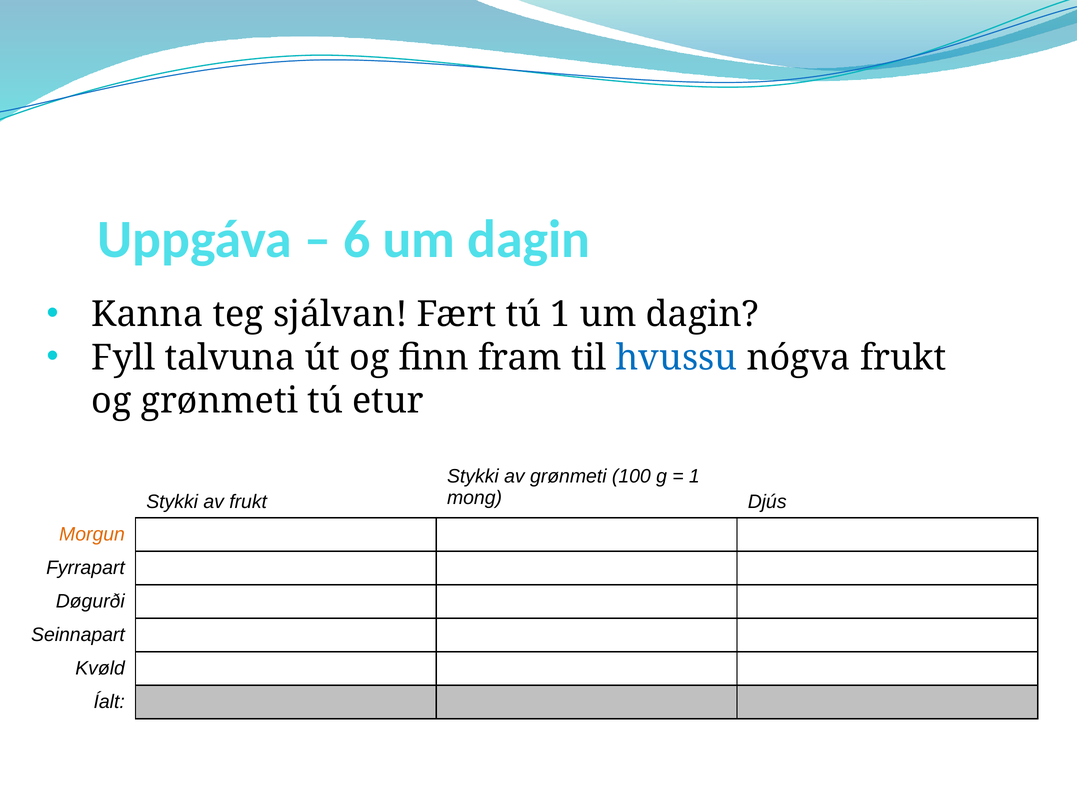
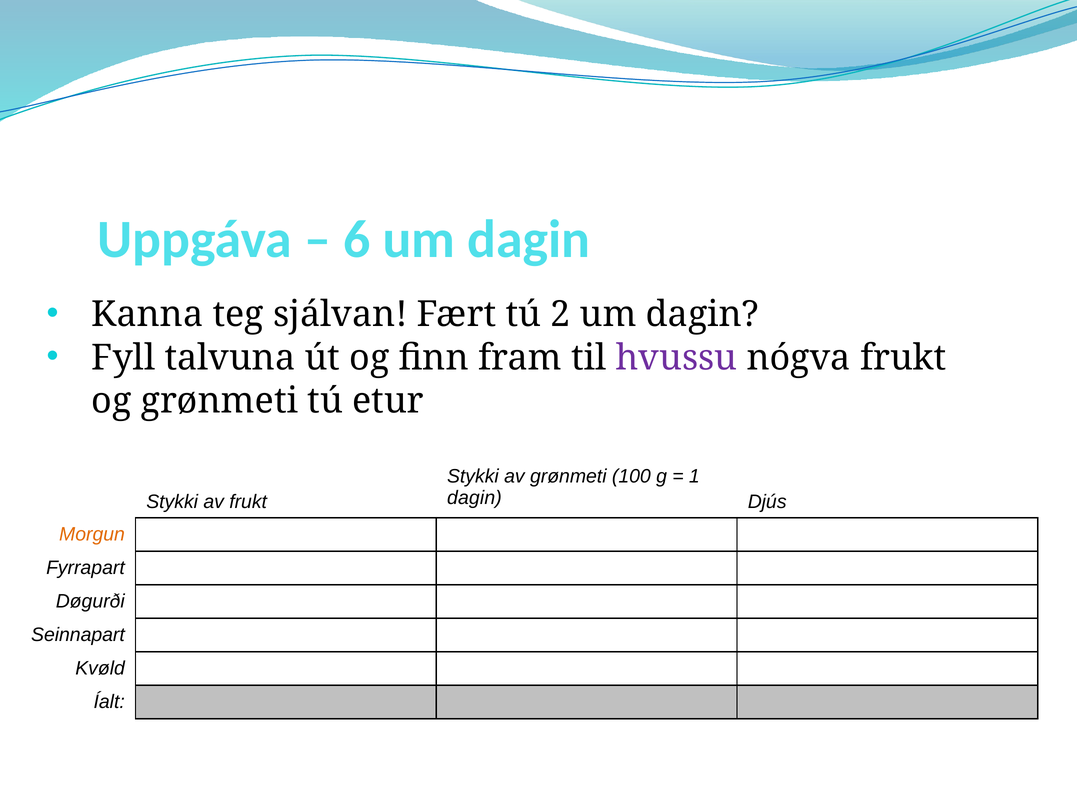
tú 1: 1 -> 2 (561, 315)
hvussu colour: blue -> purple (676, 358)
mong: mong -> dagin (474, 498)
